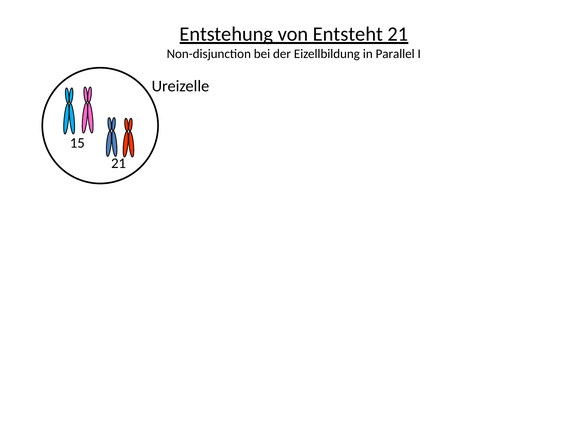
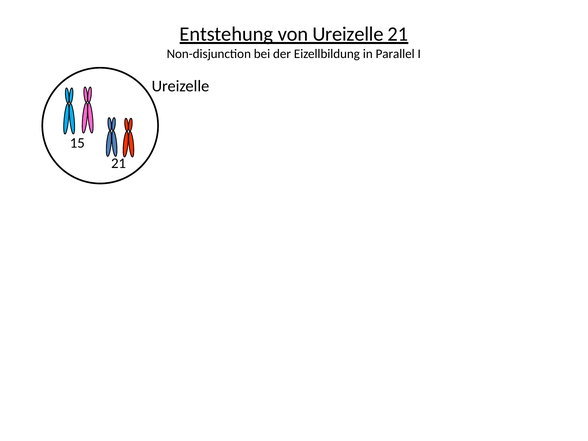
von Entsteht: Entsteht -> Ureizelle (348, 34)
